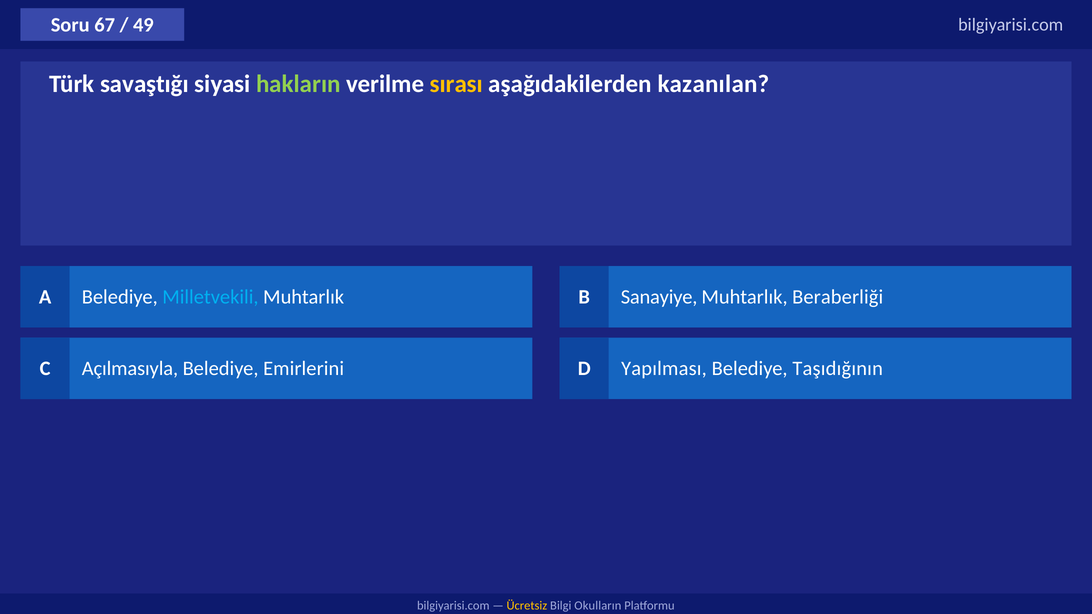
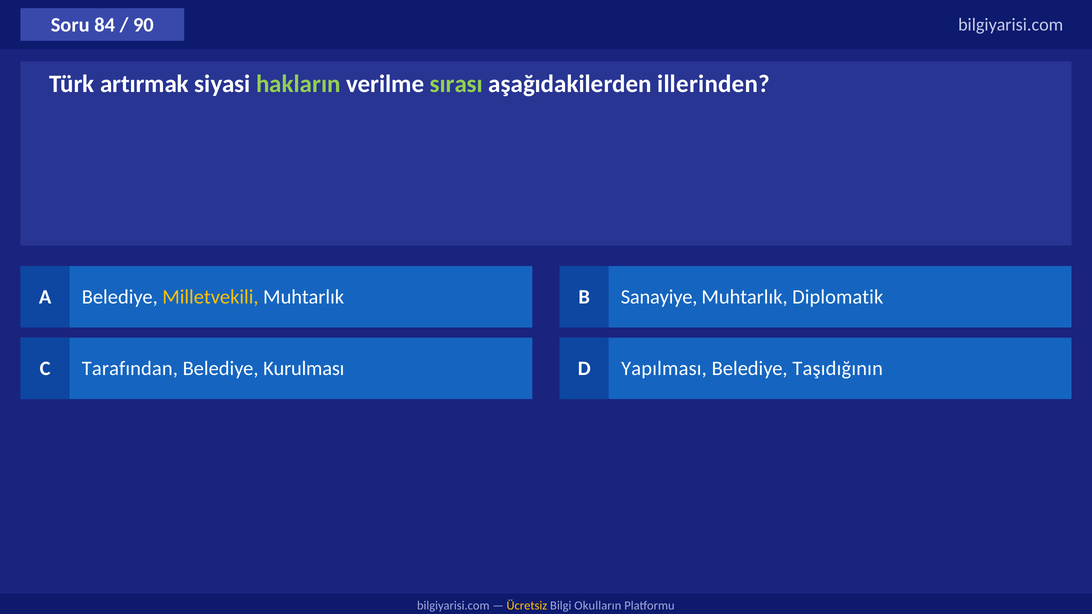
67: 67 -> 84 (105, 25)
49: 49 -> 90 (143, 25)
savaştığı: savaştığı -> artırmak (144, 84)
sırası colour: yellow -> light green (456, 84)
kazanılan: kazanılan -> illerinden (714, 84)
Milletvekili colour: light blue -> yellow (210, 297)
Beraberliği: Beraberliği -> Diplomatik (838, 297)
Açılmasıyla: Açılmasıyla -> Tarafından (130, 369)
Emirlerini: Emirlerini -> Kurulması (304, 369)
